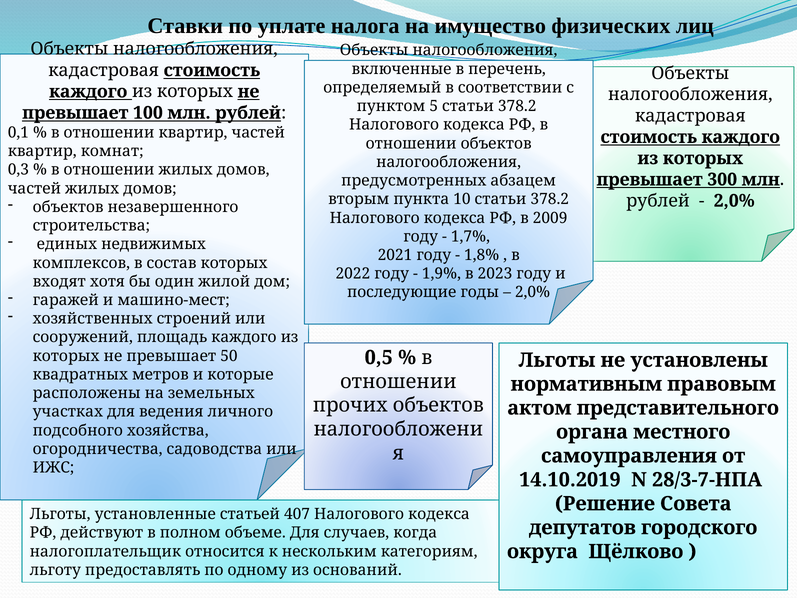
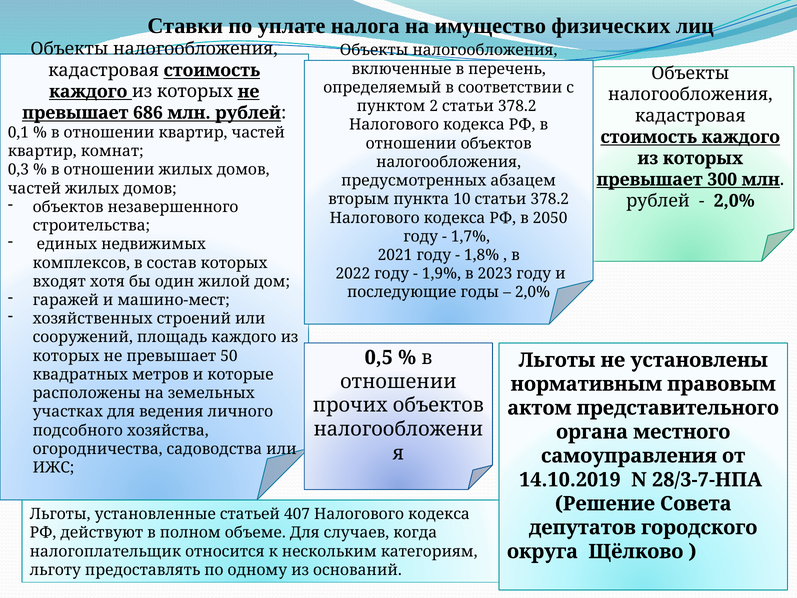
5: 5 -> 2 (434, 106)
100: 100 -> 686 (148, 113)
2009: 2009 -> 2050 (550, 218)
